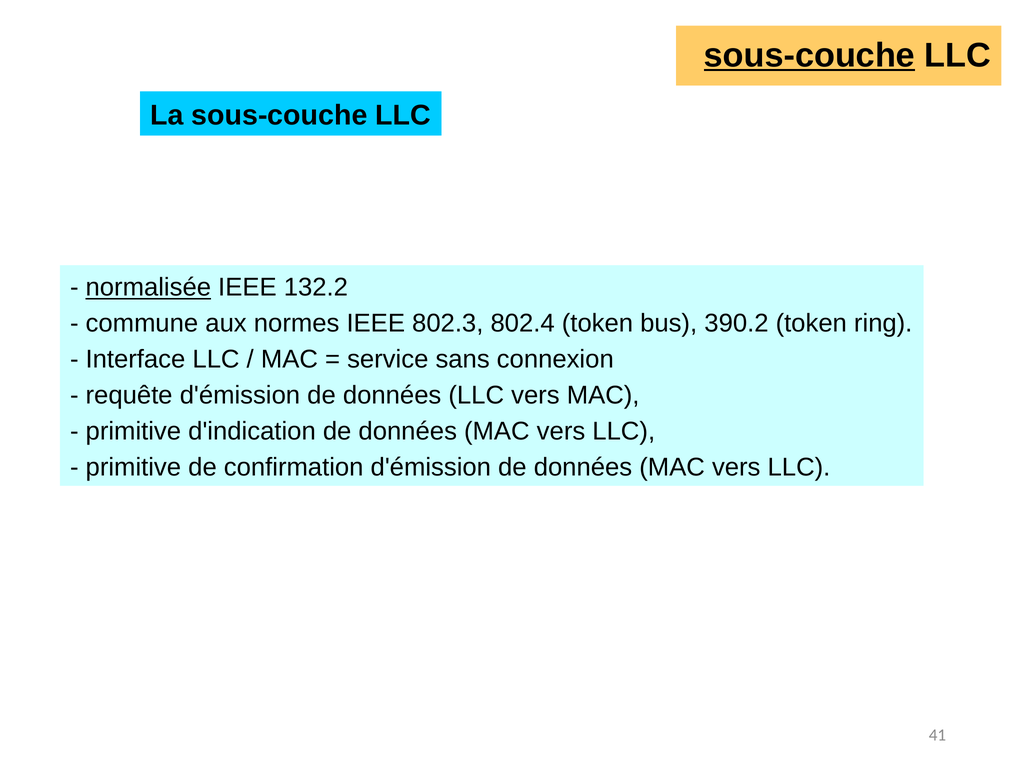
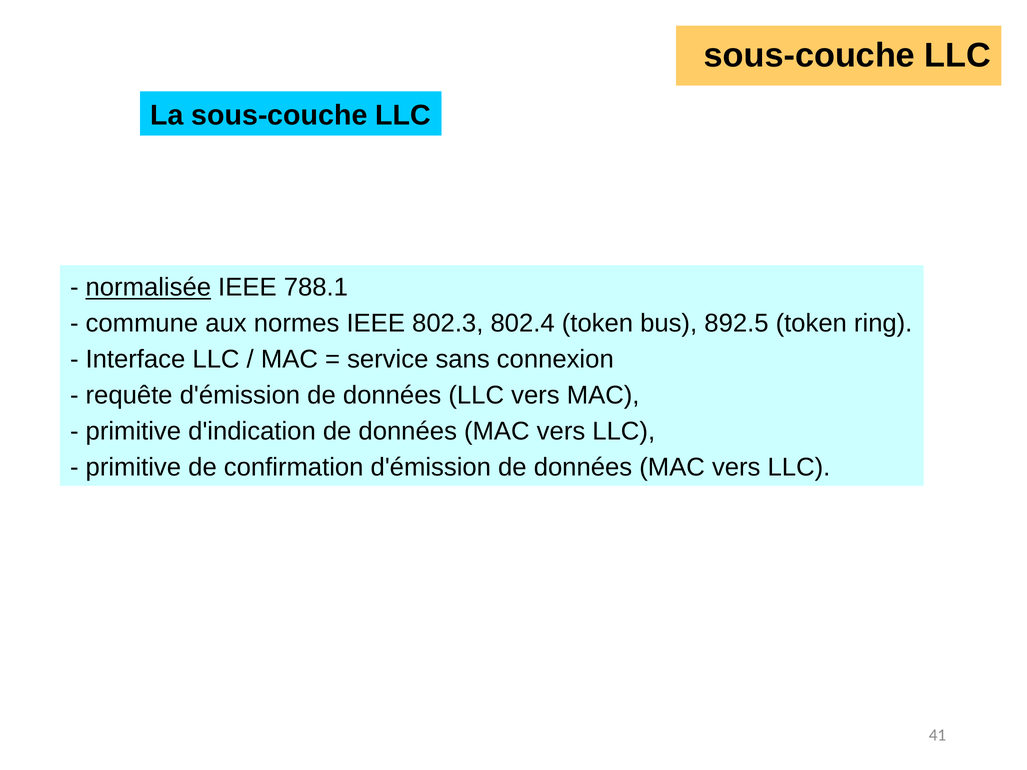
sous-couche underline: present -> none (809, 55)
132.2: 132.2 -> 788.1 (316, 288)
390.2: 390.2 -> 892.5 (736, 324)
